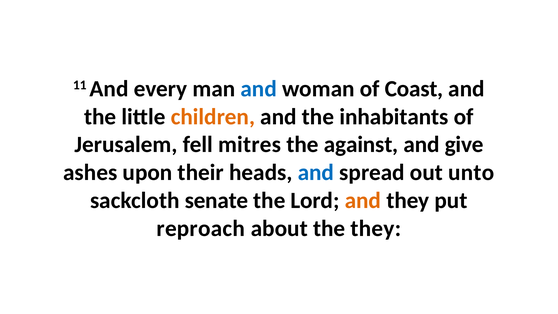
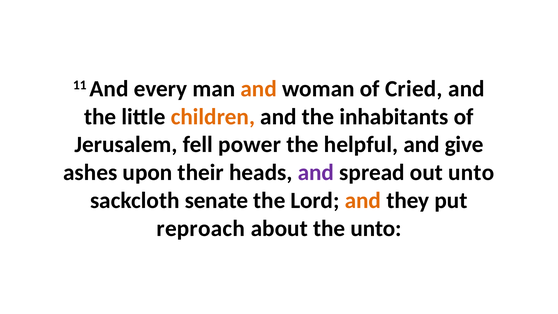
and colour: blue -> orange (259, 89)
Coast: Coast -> Cried (414, 89)
mitres: mitres -> power (250, 145)
against: against -> helpful (361, 145)
and colour: blue -> purple (316, 172)
the they: they -> unto (376, 228)
